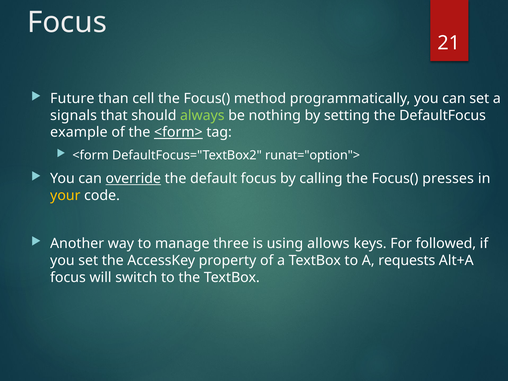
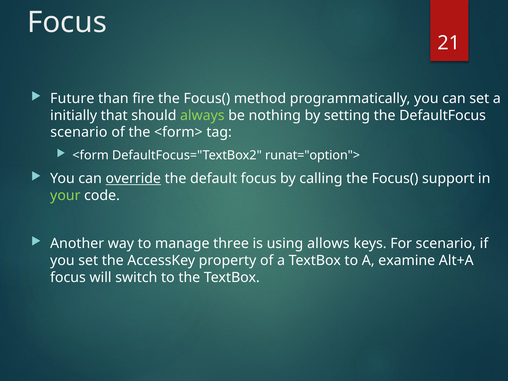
cell: cell -> fire (143, 98)
signals: signals -> initially (74, 115)
example: example -> scenario (79, 132)
<form> underline: present -> none (178, 132)
presses: presses -> support (448, 179)
your colour: yellow -> light green (65, 196)
For followed: followed -> scenario (446, 244)
requests: requests -> examine (407, 261)
